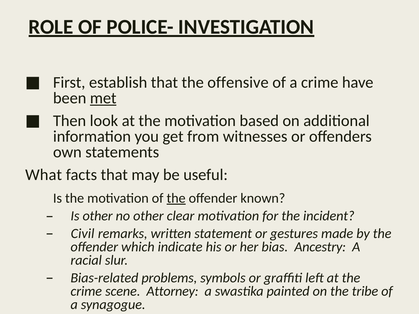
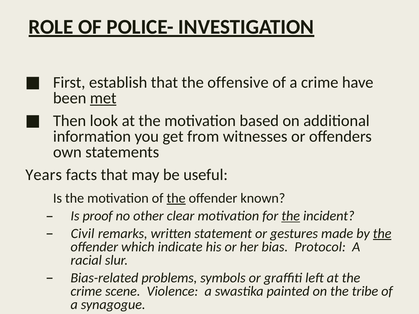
What: What -> Years (44, 175)
Is other: other -> proof (98, 216)
the underline: none -> present (291, 216)
the underline: none -> present (382, 234)
Ancestry: Ancestry -> Protocol (320, 247)
Attorney: Attorney -> Violence (172, 291)
